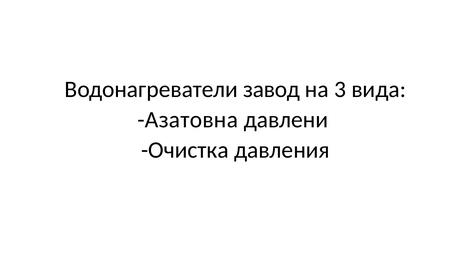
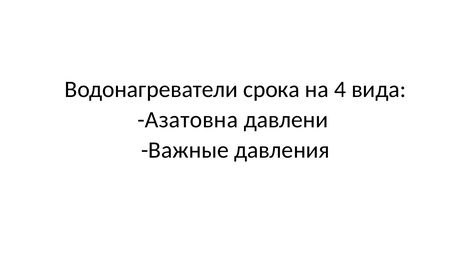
завод: завод -> срока (271, 89)
3: 3 -> 4 (340, 89)
Очистка: Очистка -> Важные (185, 150)
